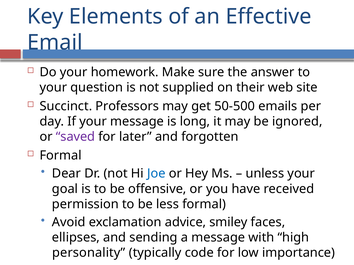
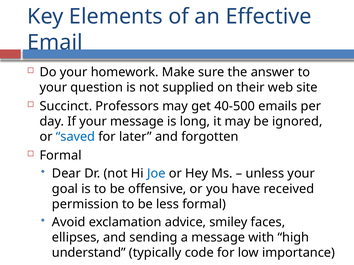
50-500: 50-500 -> 40-500 (235, 106)
saved colour: purple -> blue (75, 137)
personality: personality -> understand (89, 253)
